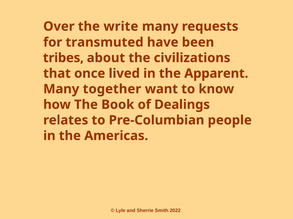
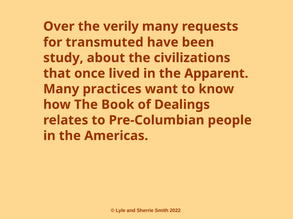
write: write -> verily (121, 26)
tribes: tribes -> study (63, 58)
together: together -> practices (112, 89)
